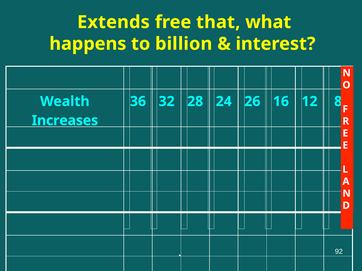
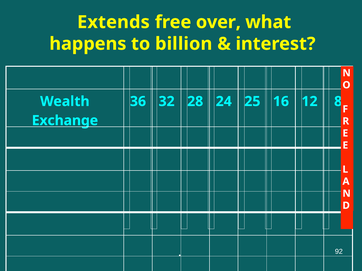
that: that -> over (218, 22)
26: 26 -> 25 (252, 102)
Increases: Increases -> Exchange (65, 121)
